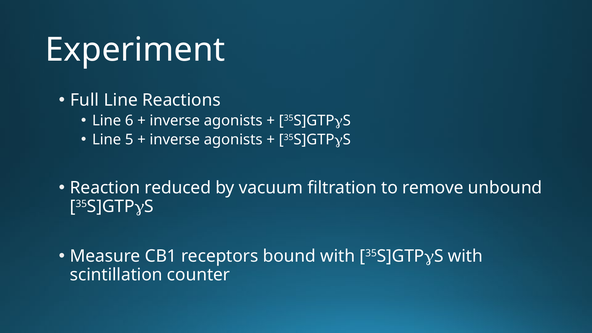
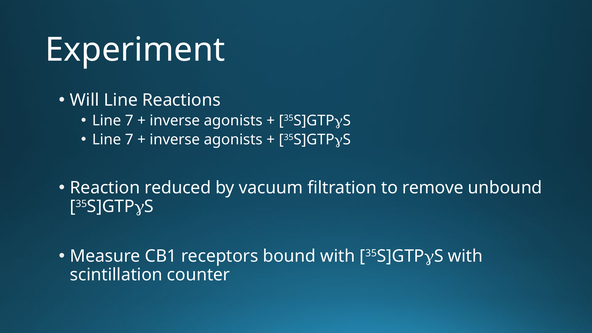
Full: Full -> Will (85, 100)
6: 6 -> 7 (129, 120)
5: 5 -> 7 (129, 140)
